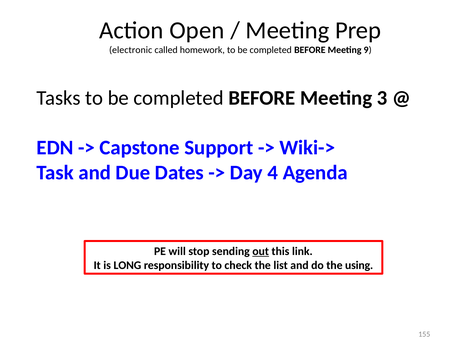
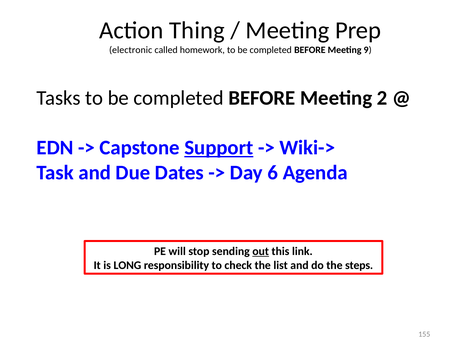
Open: Open -> Thing (197, 31)
3: 3 -> 2 (382, 98)
Support underline: none -> present (219, 148)
4: 4 -> 6 (273, 173)
using: using -> steps (359, 265)
